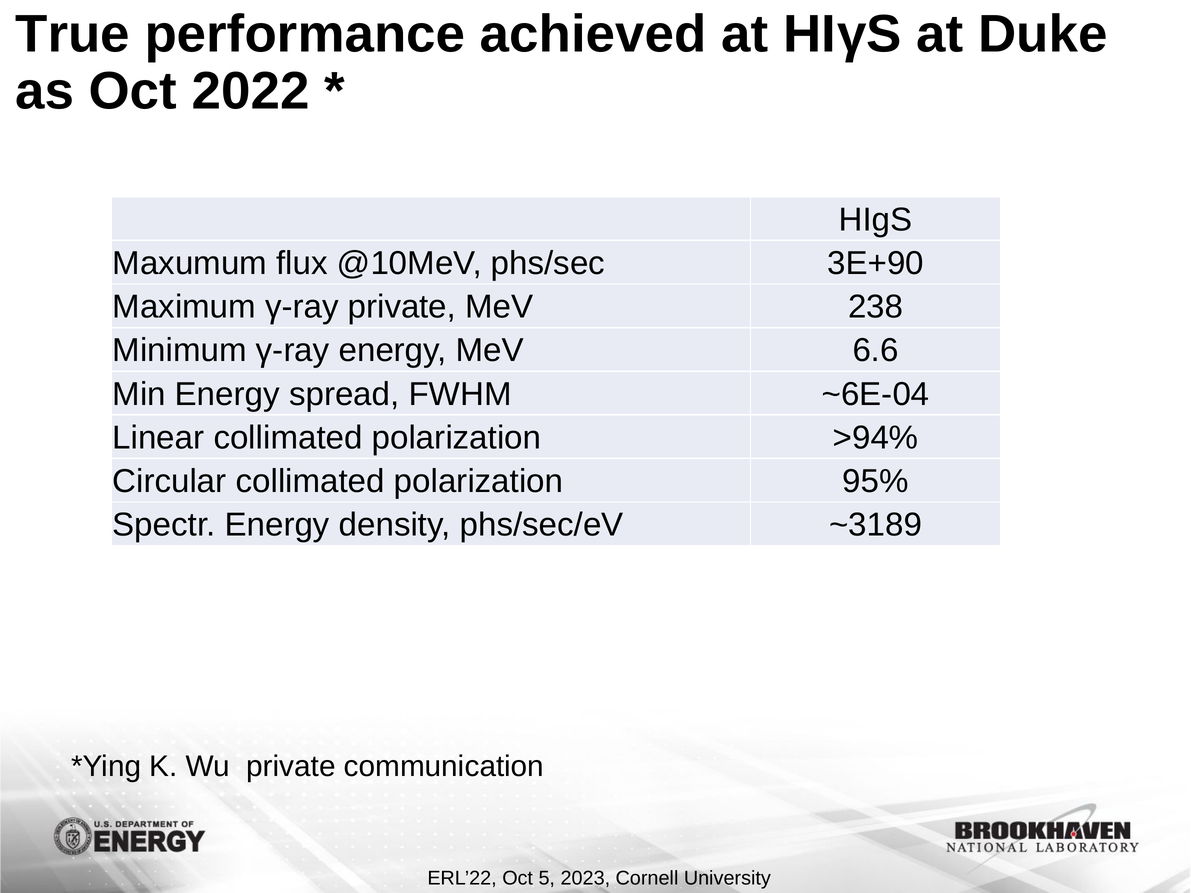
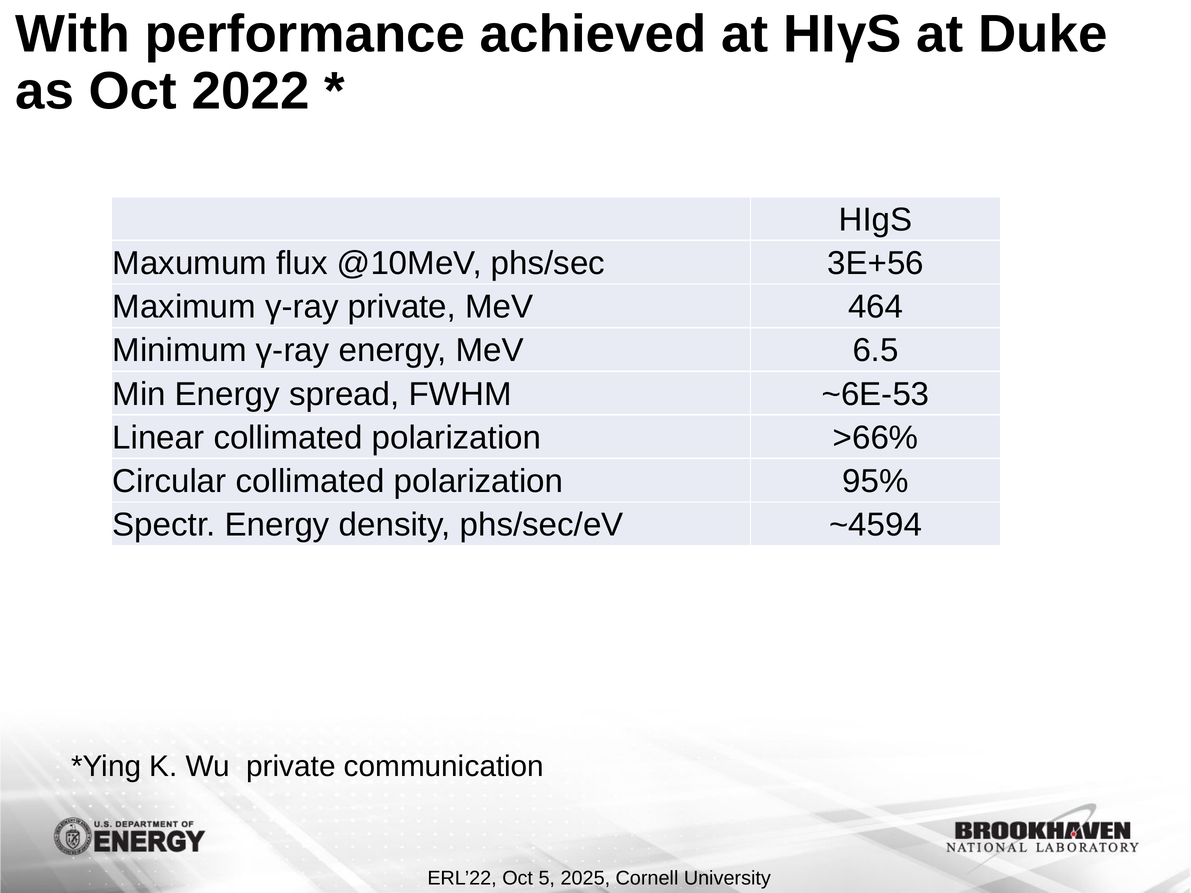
True: True -> With (73, 34)
3E+90: 3E+90 -> 3E+56 (876, 263)
238: 238 -> 464 (876, 307)
6.6: 6.6 -> 6.5 (876, 351)
~6E-04: ~6E-04 -> ~6E-53 (876, 394)
>94%: >94% -> >66% (876, 438)
~3189: ~3189 -> ~4594 (876, 525)
2023: 2023 -> 2025 (585, 878)
